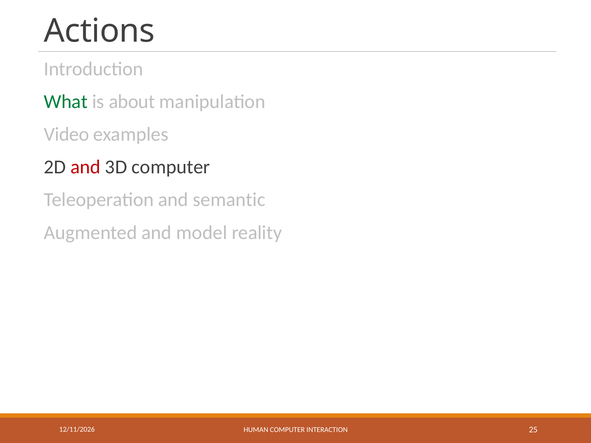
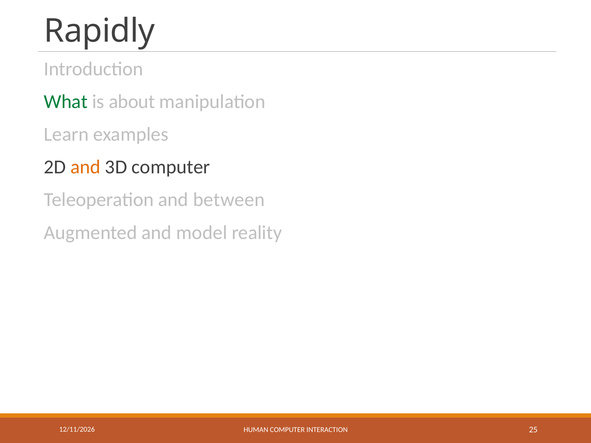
Actions: Actions -> Rapidly (99, 31)
Video: Video -> Learn (66, 134)
and colour: red -> orange (85, 167)
semantic: semantic -> between (229, 200)
